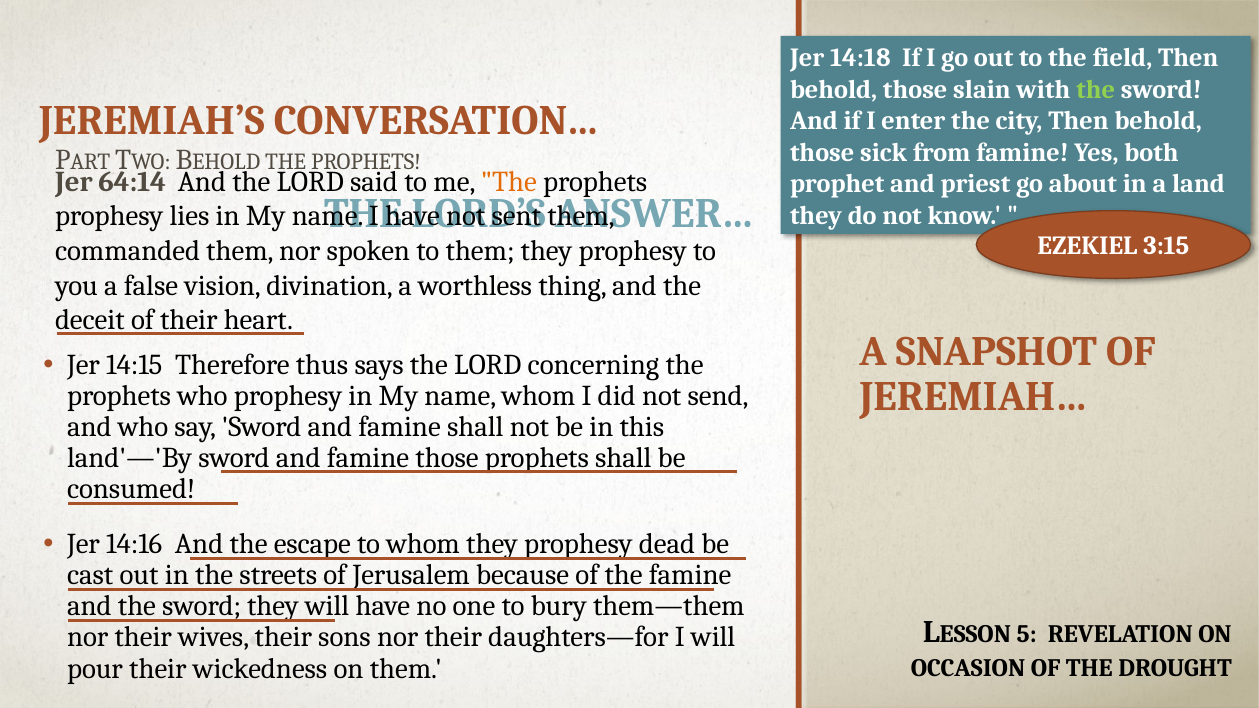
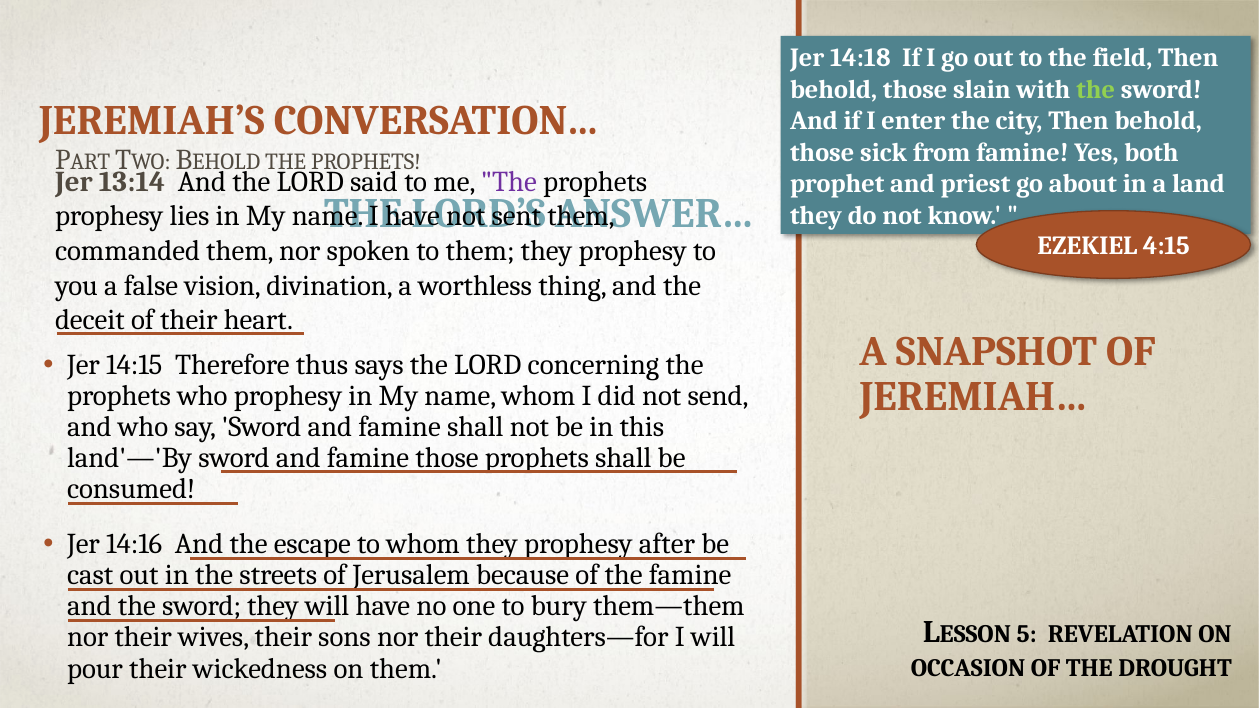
64:14: 64:14 -> 13:14 (132, 182)
The colour: orange -> purple (509, 182)
3:15: 3:15 -> 4:15 (1166, 246)
dead: dead -> after (667, 544)
